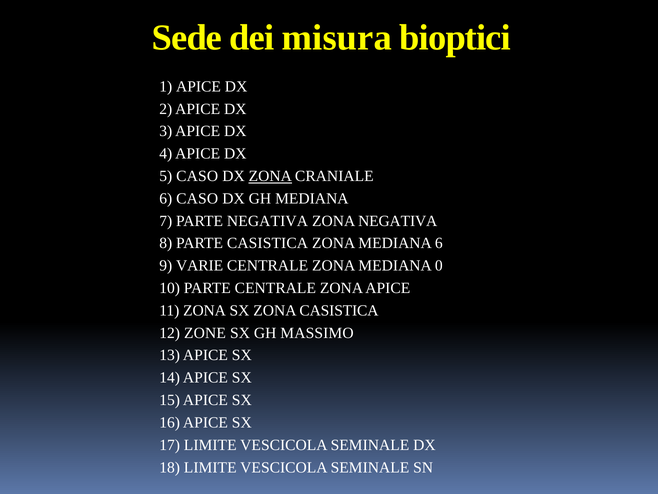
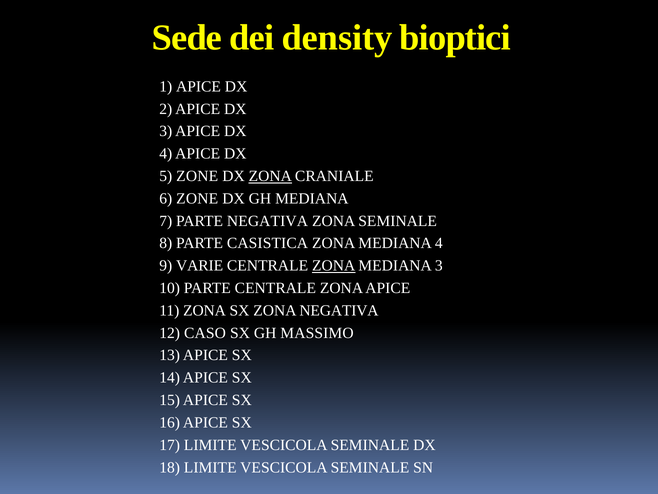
misura: misura -> density (337, 38)
5 CASO: CASO -> ZONE (197, 176)
6 CASO: CASO -> ZONE (197, 198)
ZONA NEGATIVA: NEGATIVA -> SEMINALE (398, 221)
MEDIANA 6: 6 -> 4 (439, 243)
ZONA underline: none -> present (334, 265)
MEDIANA 0: 0 -> 3 (439, 265)
ZONA CASISTICA: CASISTICA -> NEGATIVA (339, 310)
ZONE: ZONE -> CASO (205, 333)
